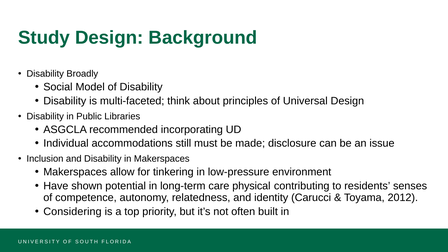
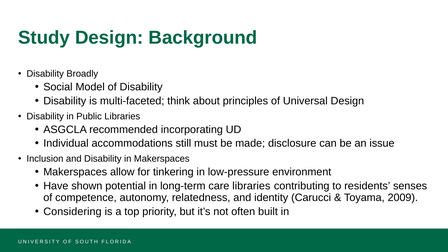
care physical: physical -> libraries (251, 186)
2012: 2012 -> 2009 (403, 198)
